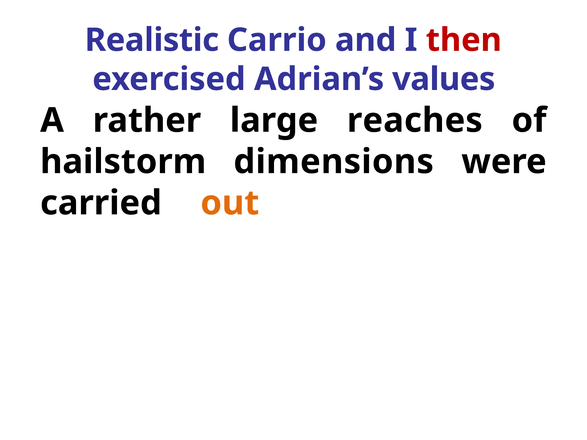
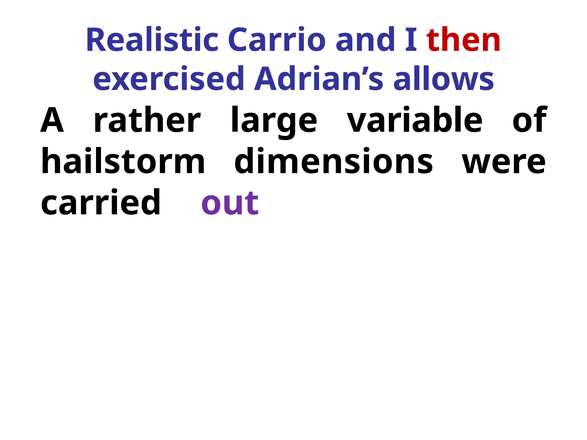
values: values -> allows (444, 79)
reaches: reaches -> variable (415, 121)
out colour: orange -> purple (230, 203)
